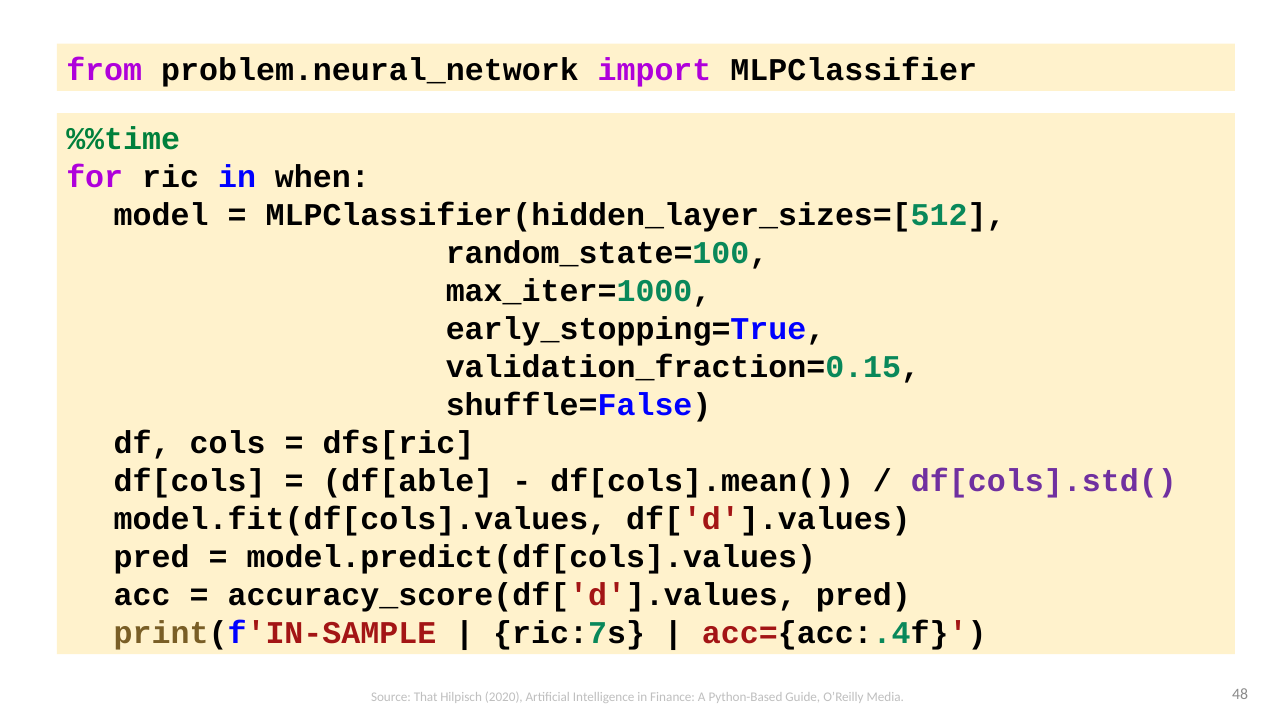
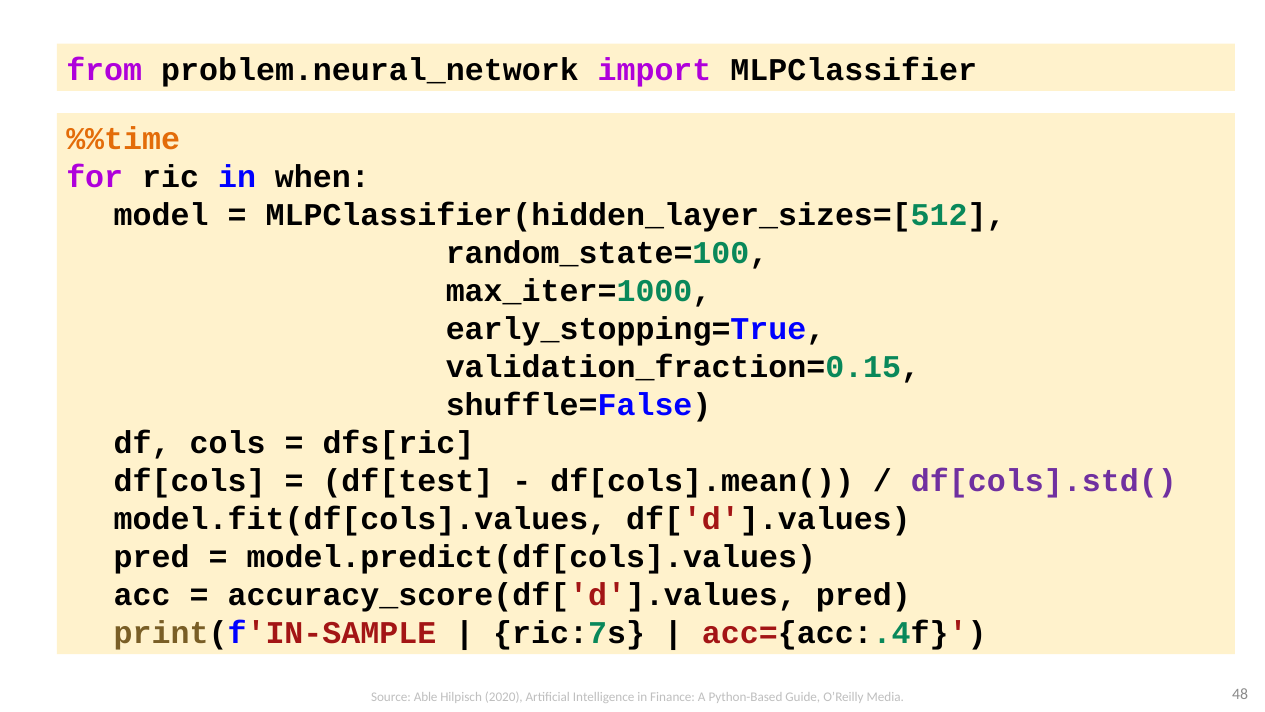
%%time colour: green -> orange (123, 139)
df[able: df[able -> df[test (408, 481)
That: That -> Able (426, 696)
